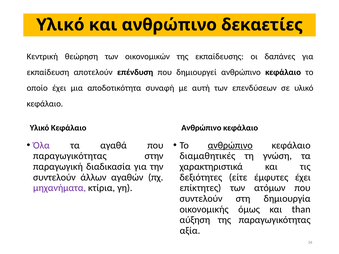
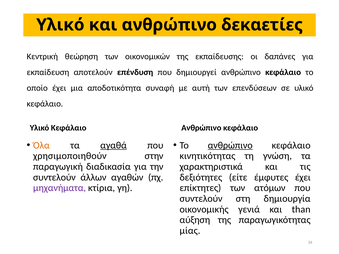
Όλα colour: purple -> orange (41, 145)
αγαθά underline: none -> present (114, 145)
παραγωγικότητας: παραγωγικότητας -> χρησιμοποιηθούν (70, 156)
διαμαθητικές: διαμαθητικές -> κινητικότητας (207, 156)
όμως: όμως -> γενιά (249, 209)
αξία: αξία -> μίας (190, 231)
